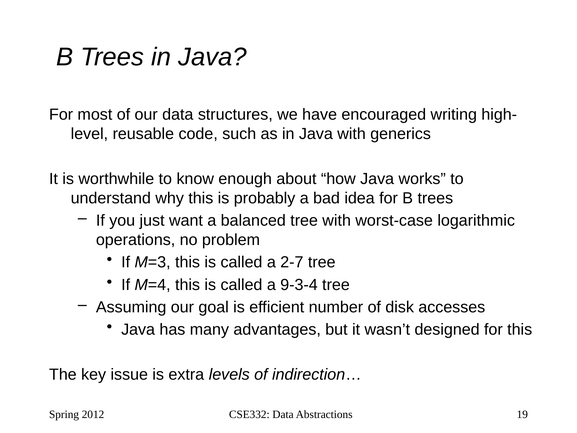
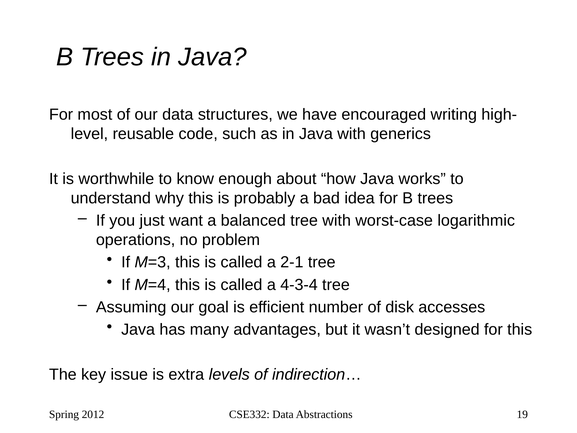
2-7: 2-7 -> 2-1 (292, 262)
9-3-4: 9-3-4 -> 4-3-4 (299, 285)
